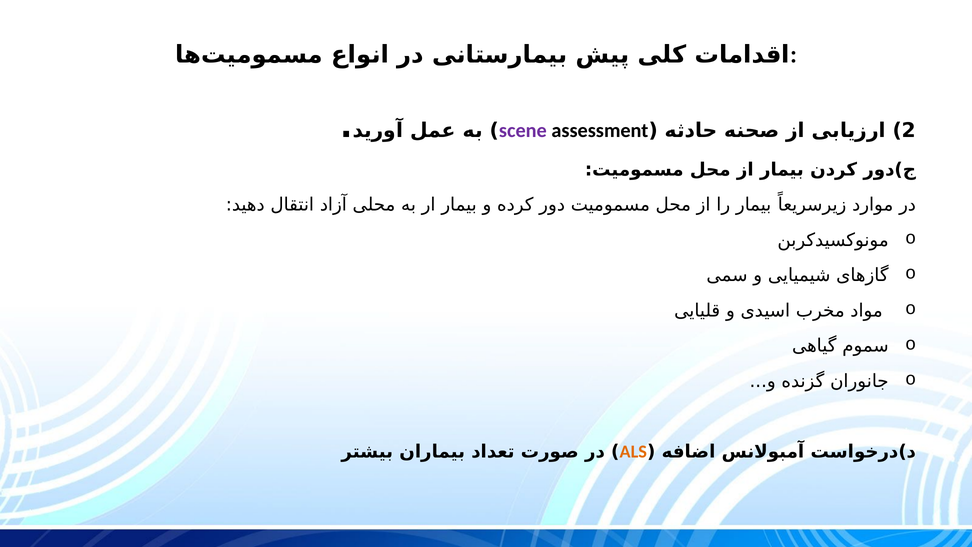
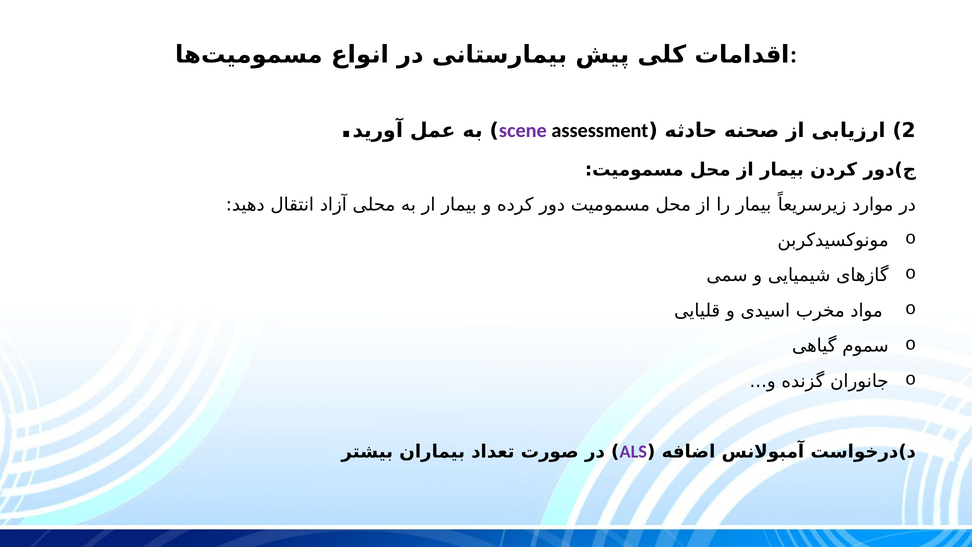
ALS colour: orange -> purple (633, 452)
